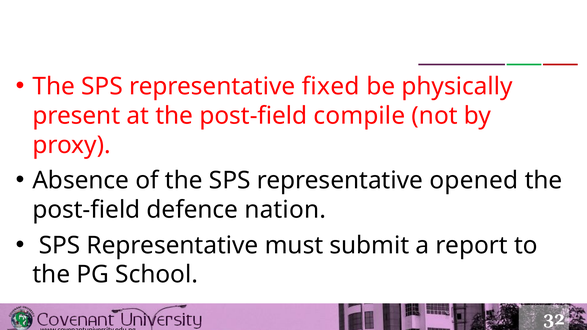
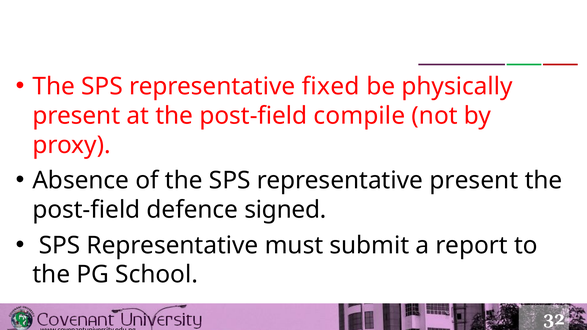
representative opened: opened -> present (474, 181)
nation: nation -> signed (285, 210)
